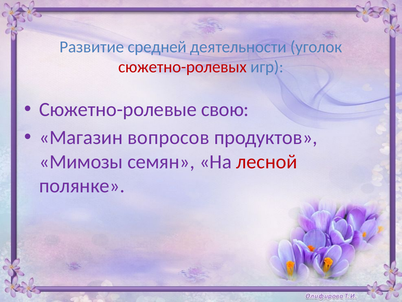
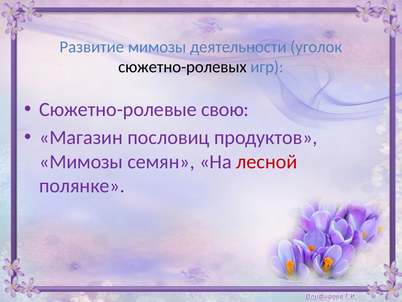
Развитие средней: средней -> мимозы (157, 47)
сюжетно-ролевых colour: red -> black (182, 67)
вопросов: вопросов -> пословиц (168, 137)
